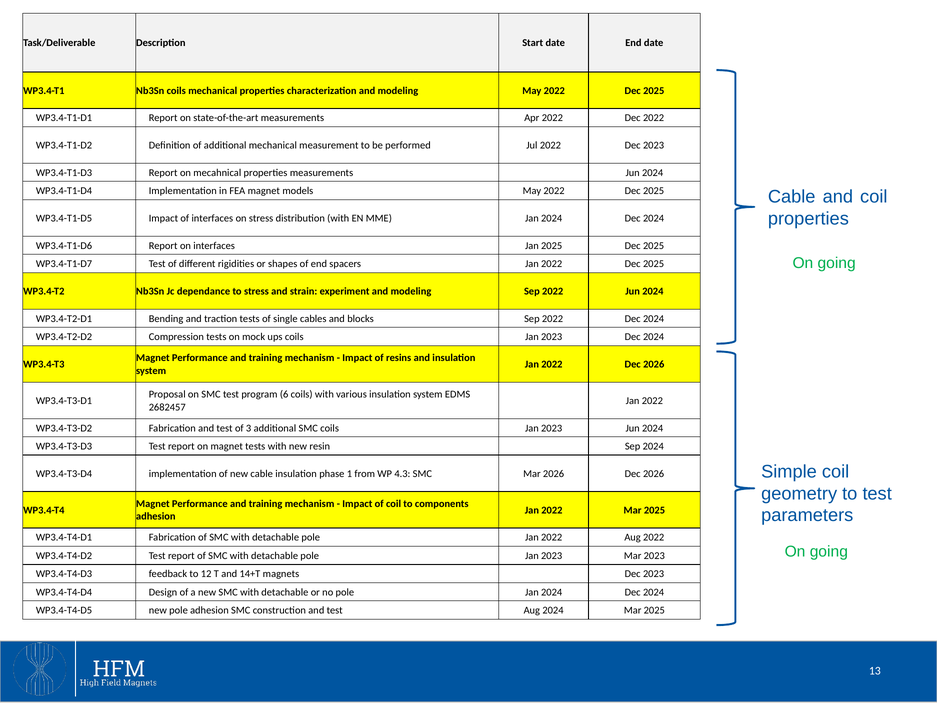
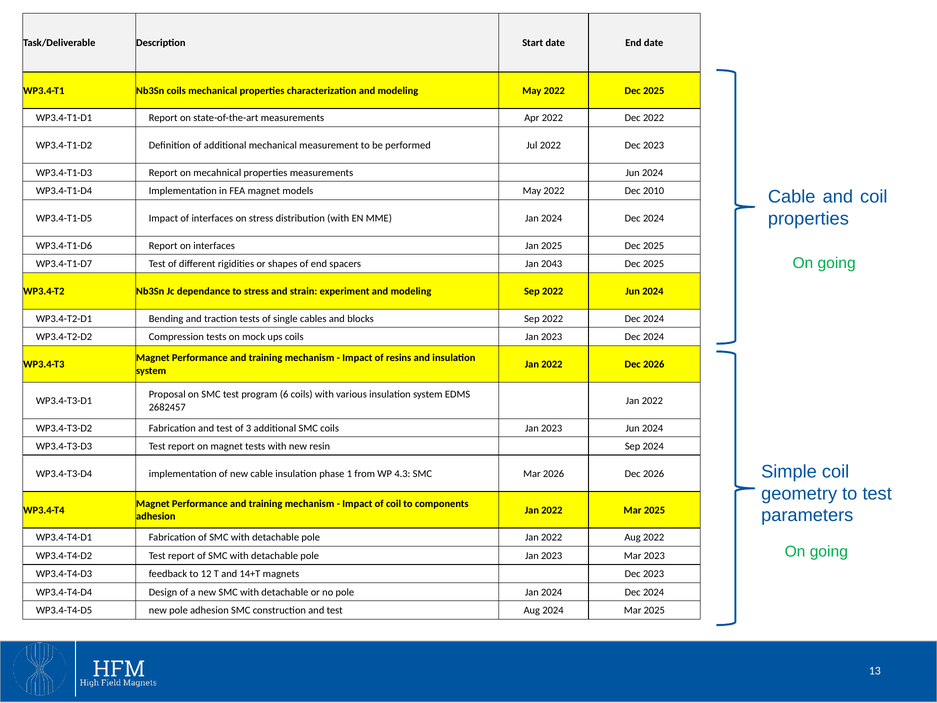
2025: 2025 -> 2010 (654, 191)
spacers Jan 2022: 2022 -> 2043 (552, 264)
